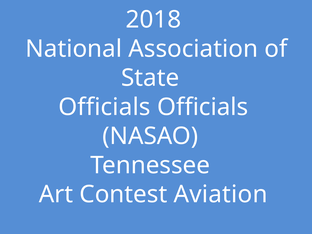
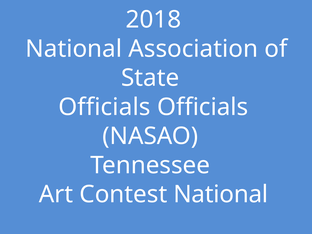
Contest Aviation: Aviation -> National (221, 194)
